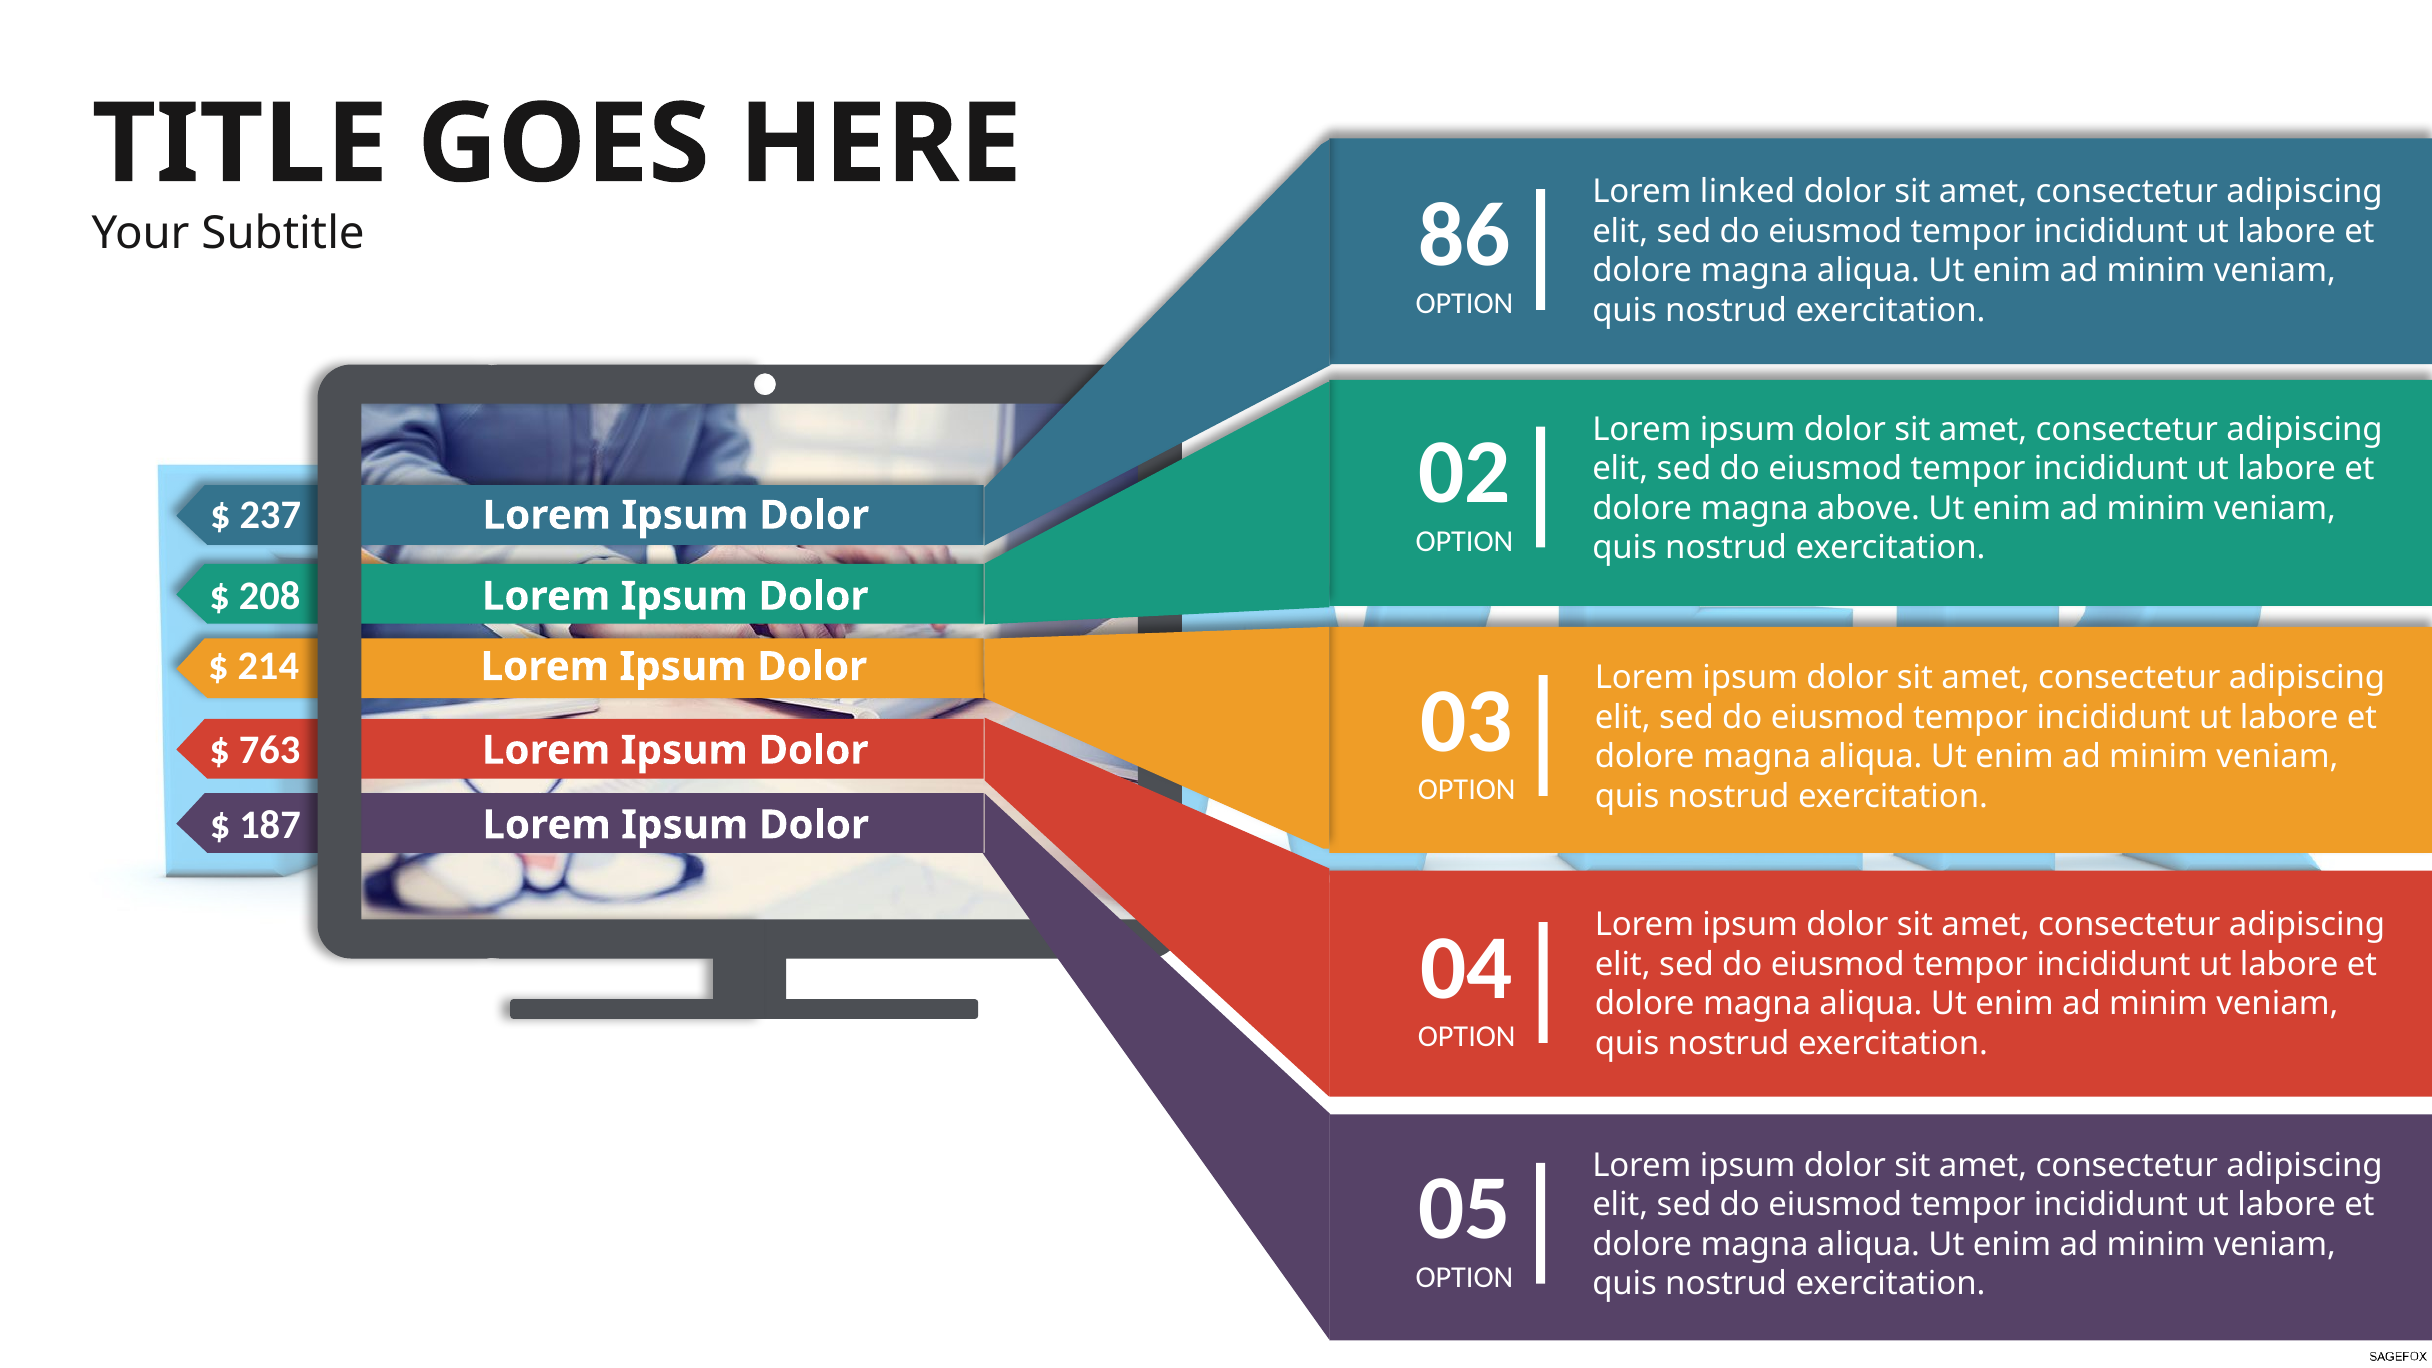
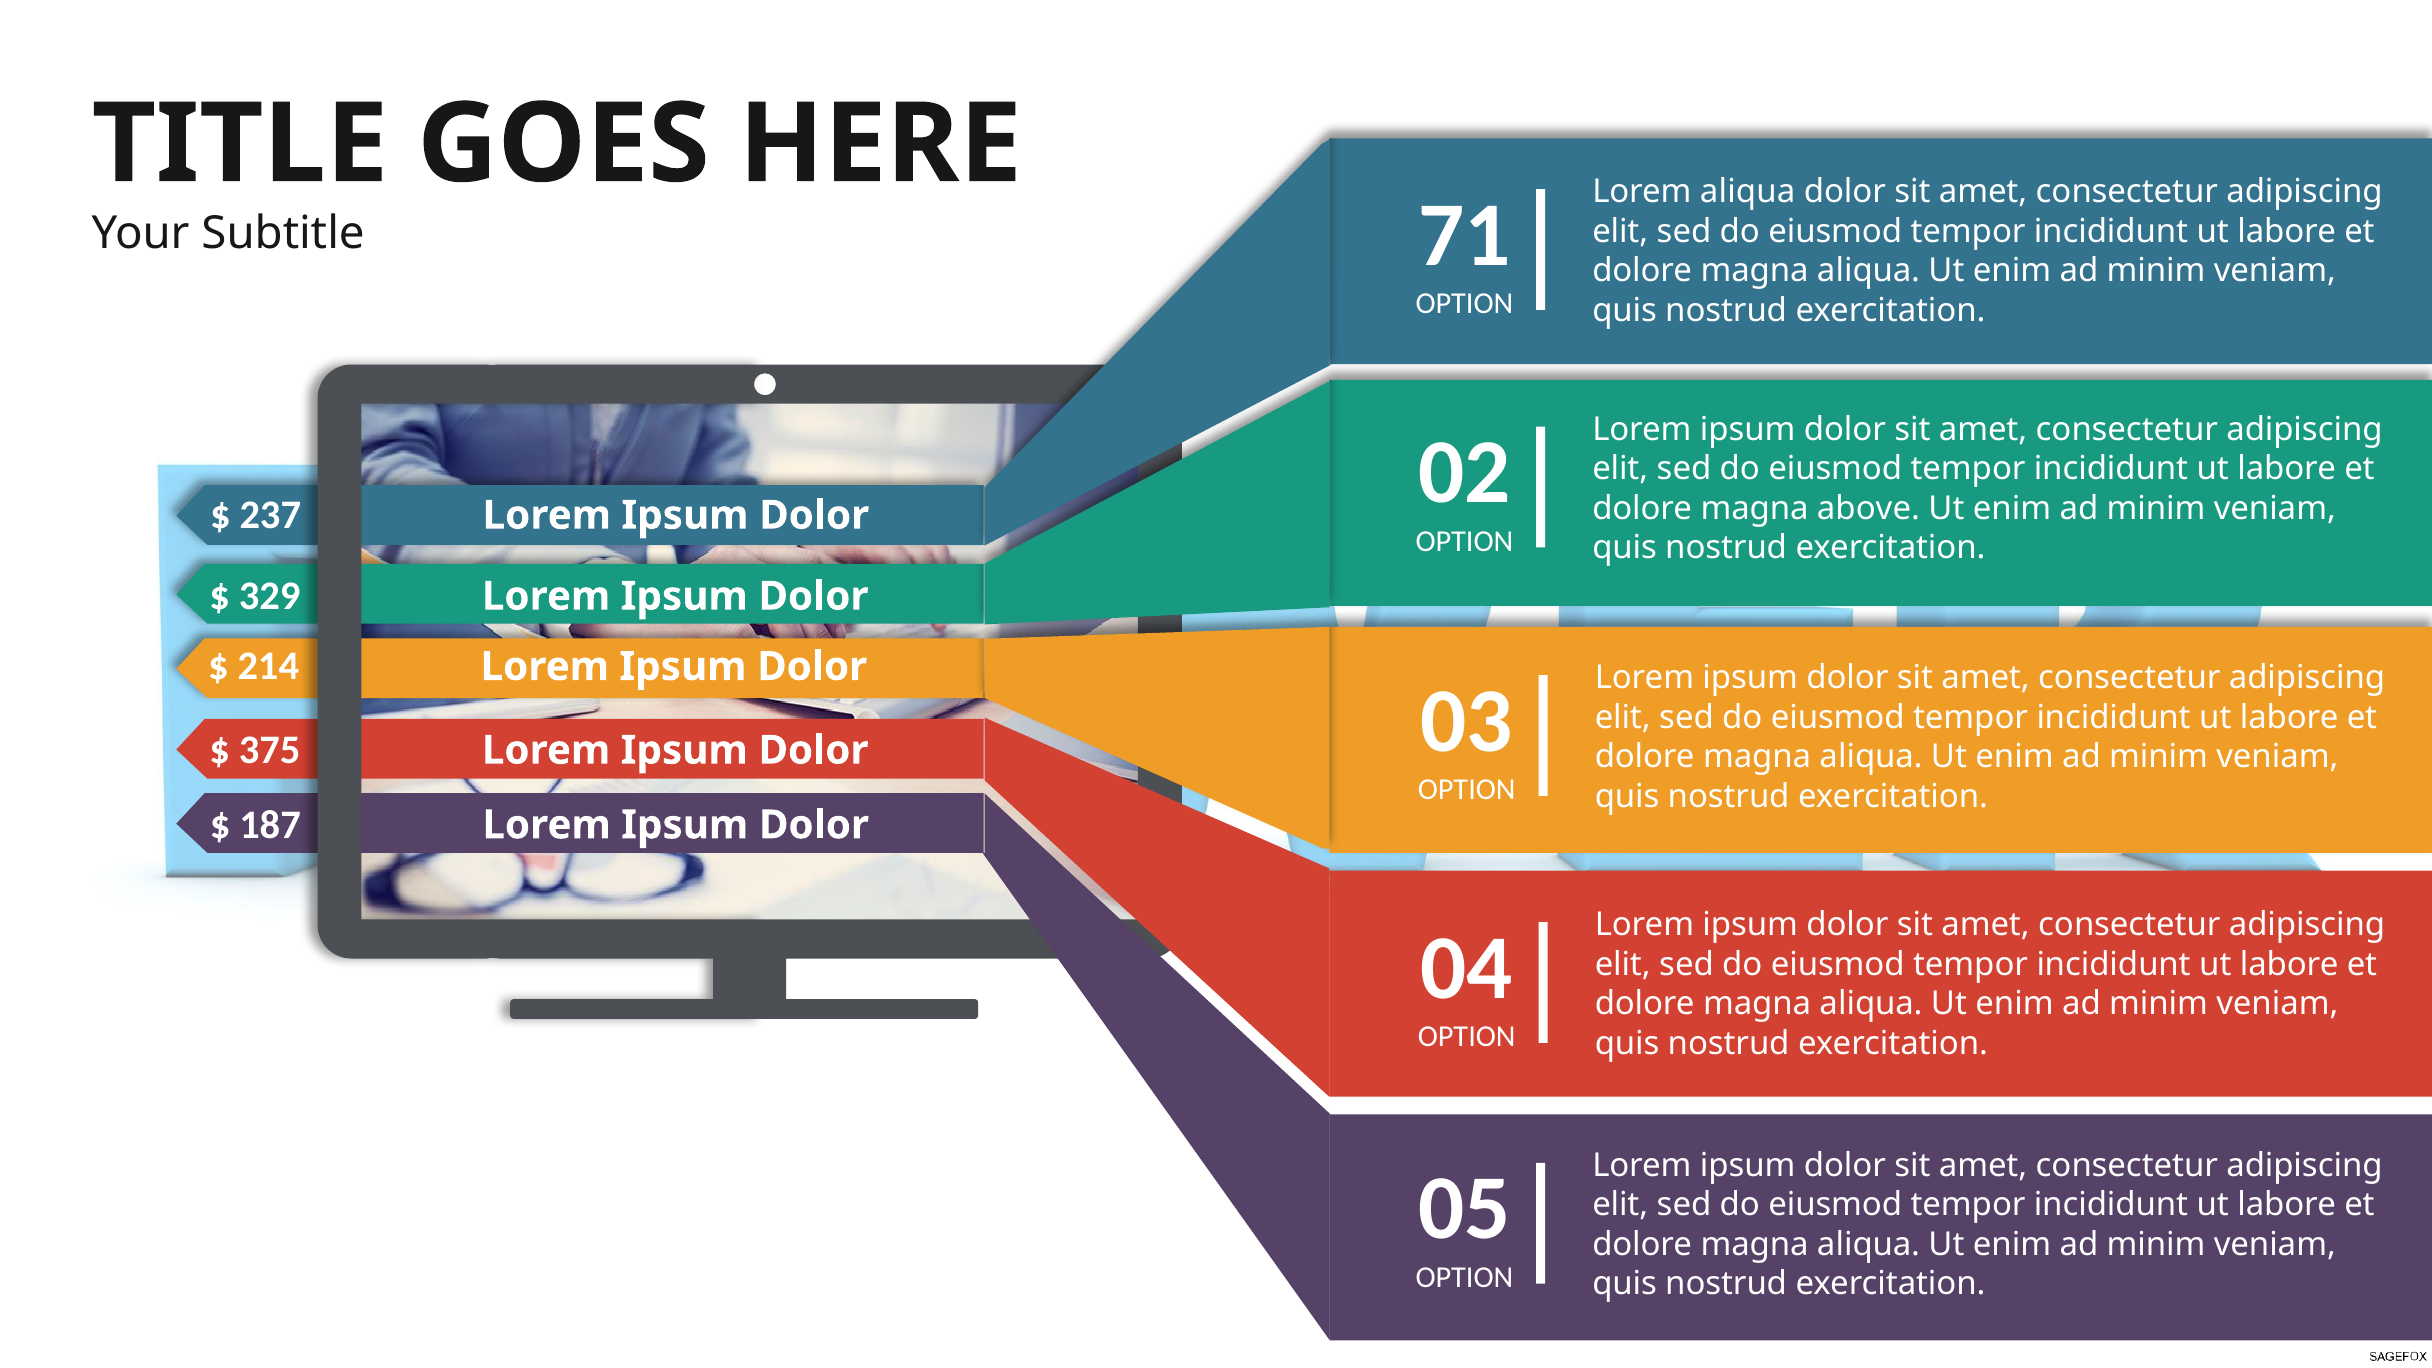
Lorem linked: linked -> aliqua (1748, 192)
86: 86 -> 71 (1464, 235)
208: 208 -> 329 (270, 596)
763: 763 -> 375 (270, 750)
